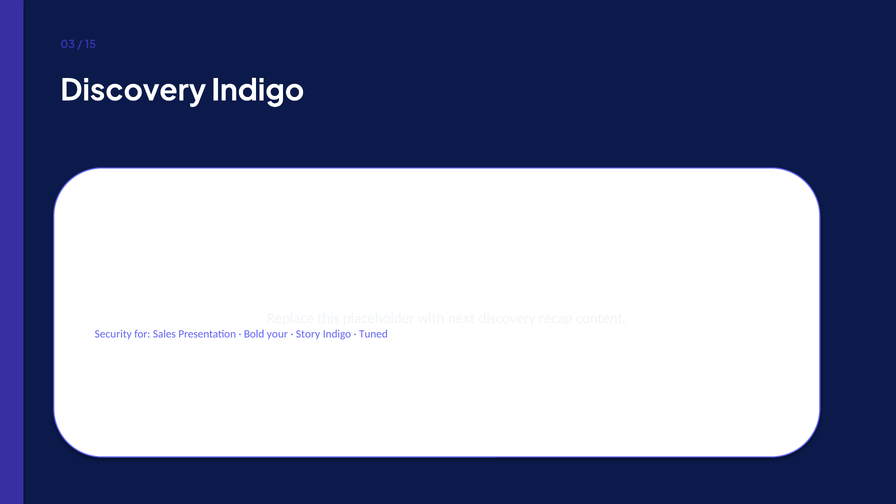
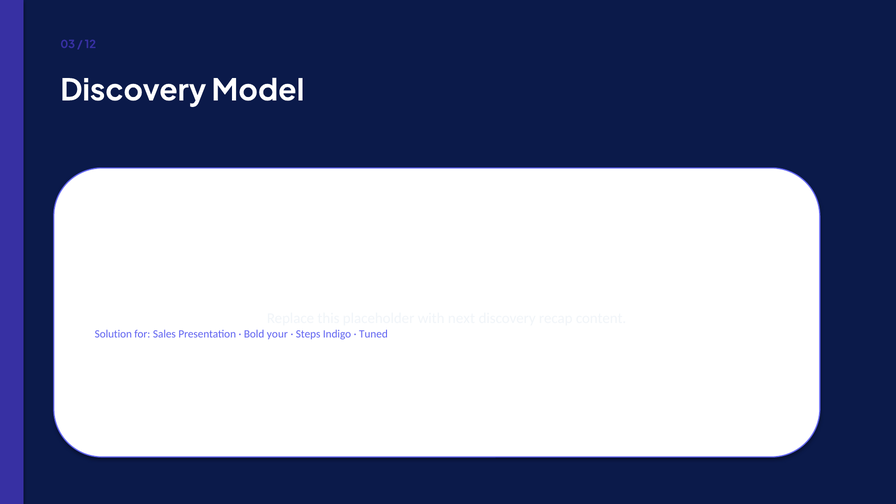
15: 15 -> 12 (90, 44)
Discovery Indigo: Indigo -> Model (258, 91)
Security: Security -> Solution (113, 334)
Story: Story -> Steps (308, 334)
